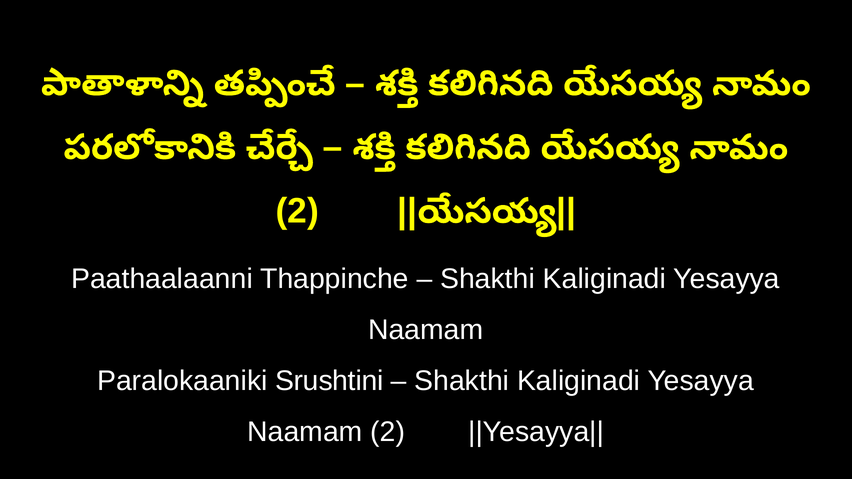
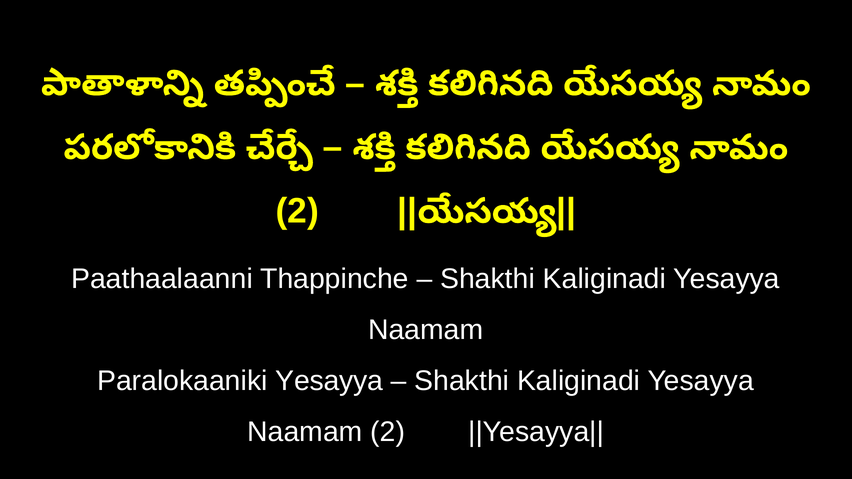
Paralokaaniki Srushtini: Srushtini -> Yesayya (329, 381)
